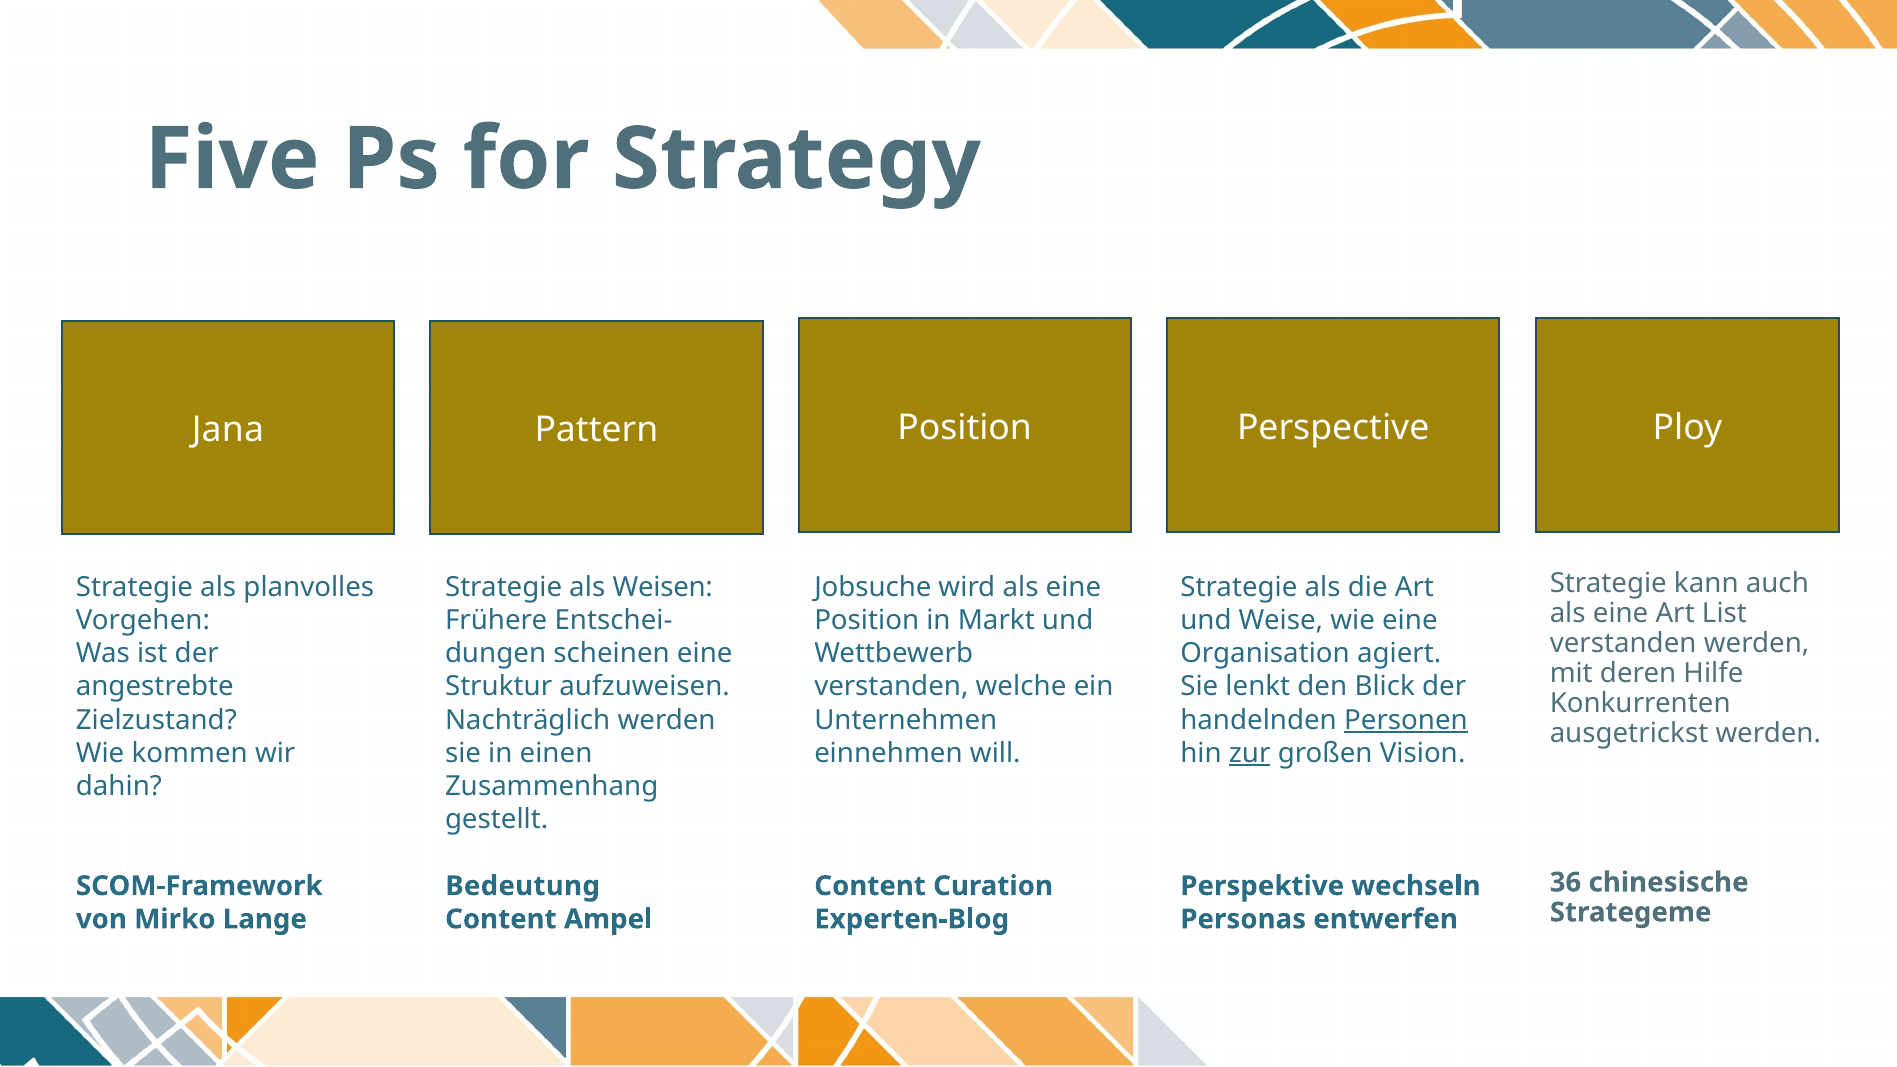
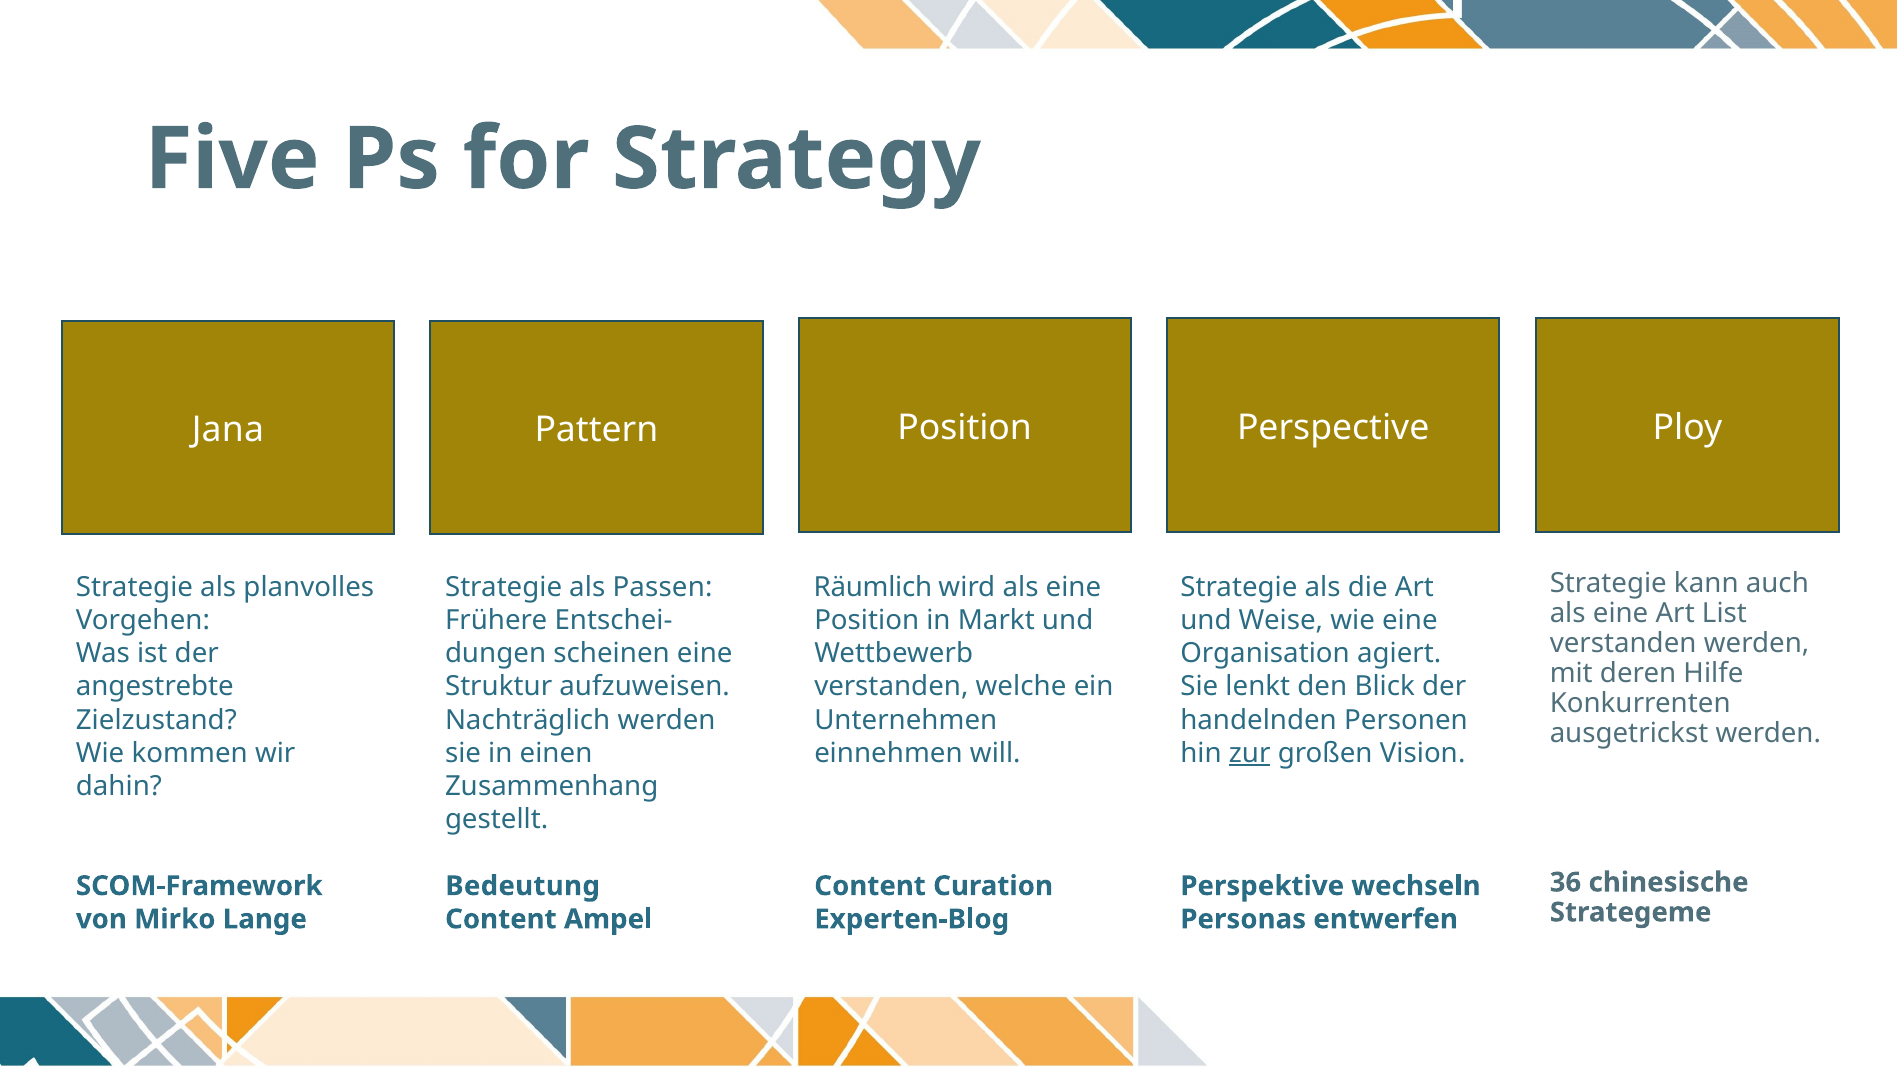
Weisen: Weisen -> Passen (663, 587)
Jobsuche: Jobsuche -> Räumlich (873, 587)
Personen underline: present -> none (1406, 720)
